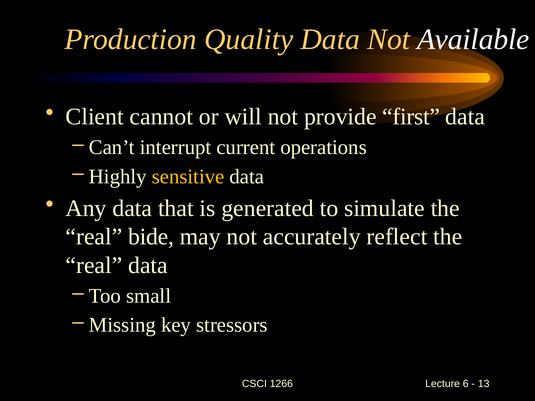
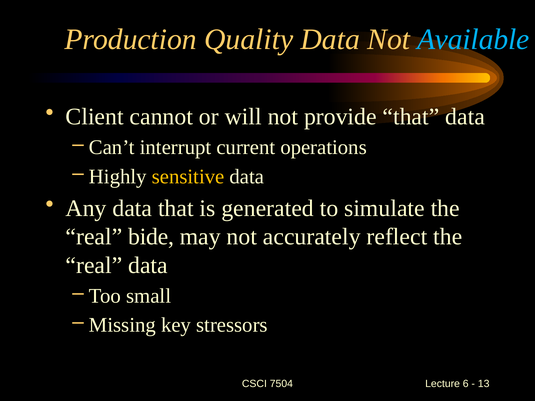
Available colour: white -> light blue (473, 40)
provide first: first -> that (411, 117)
1266: 1266 -> 7504 (281, 384)
